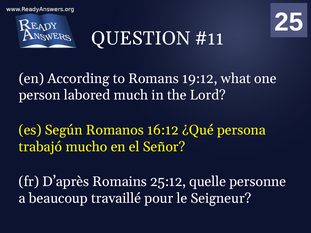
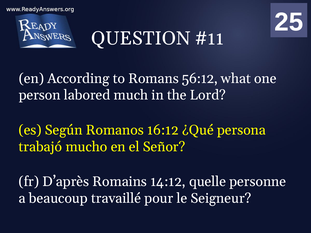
19:12: 19:12 -> 56:12 (200, 79)
25:12: 25:12 -> 14:12 (168, 182)
